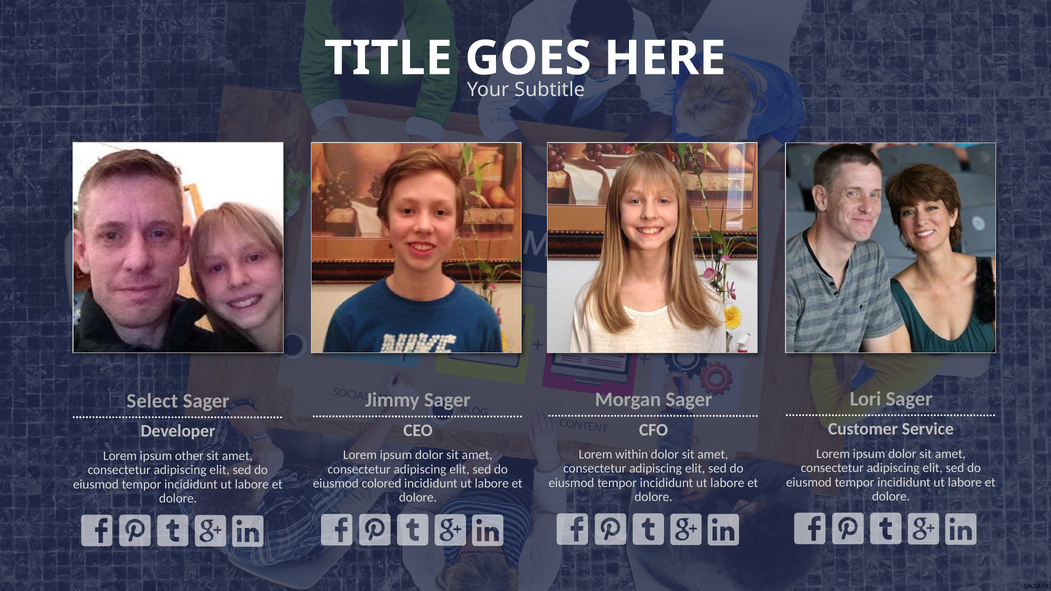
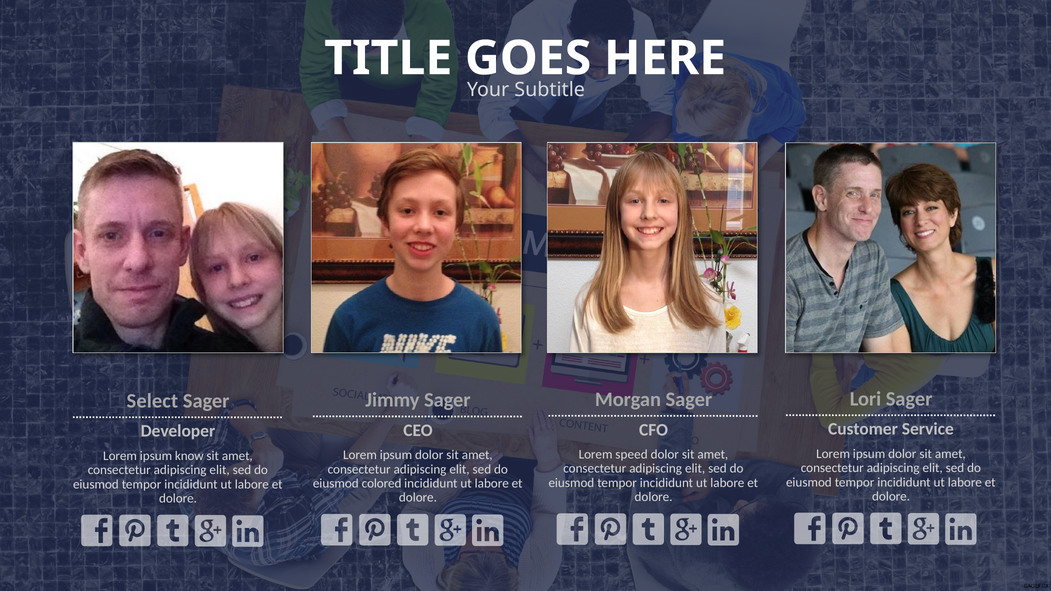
within: within -> speed (632, 455)
other: other -> know (189, 456)
